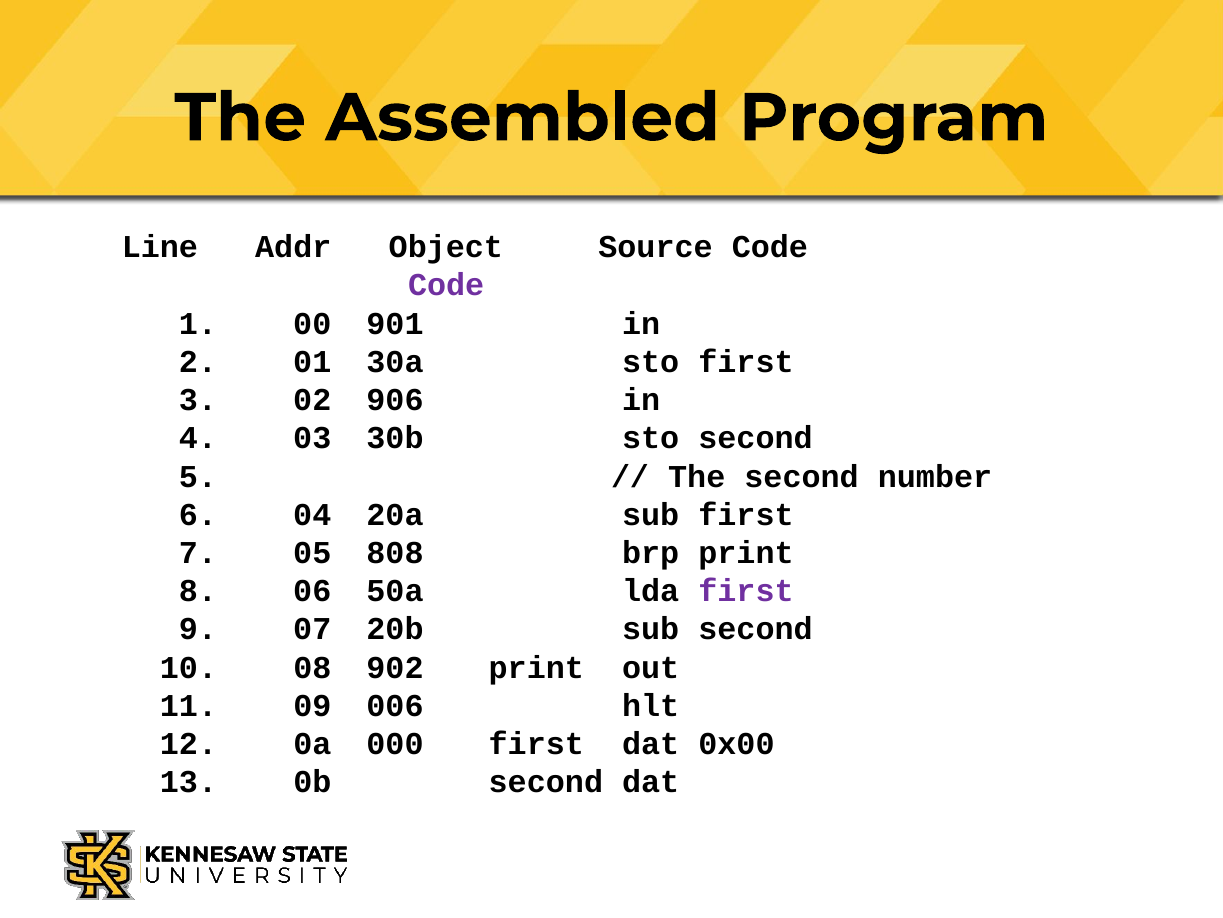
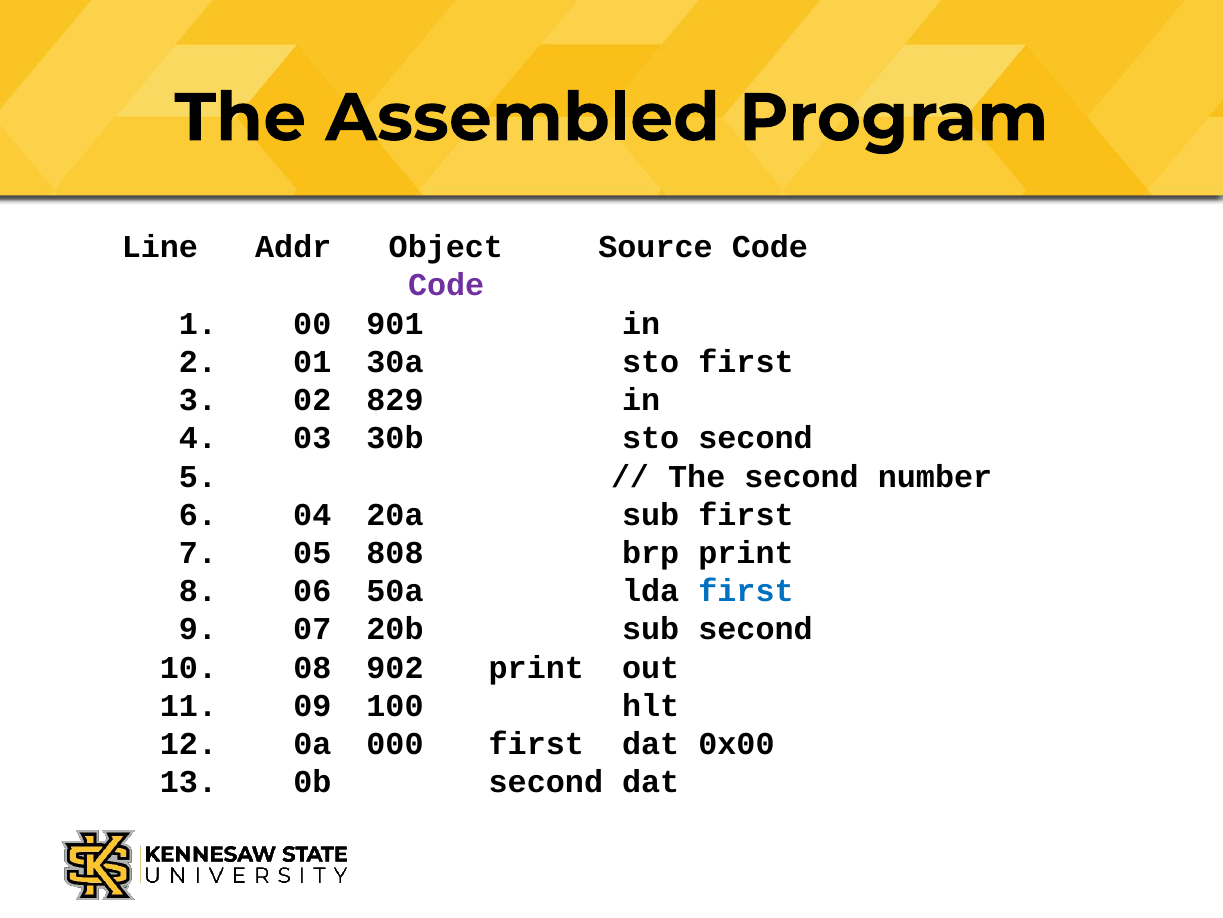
906: 906 -> 829 (395, 400)
first colour: purple -> blue (746, 591)
006: 006 -> 100 (395, 705)
